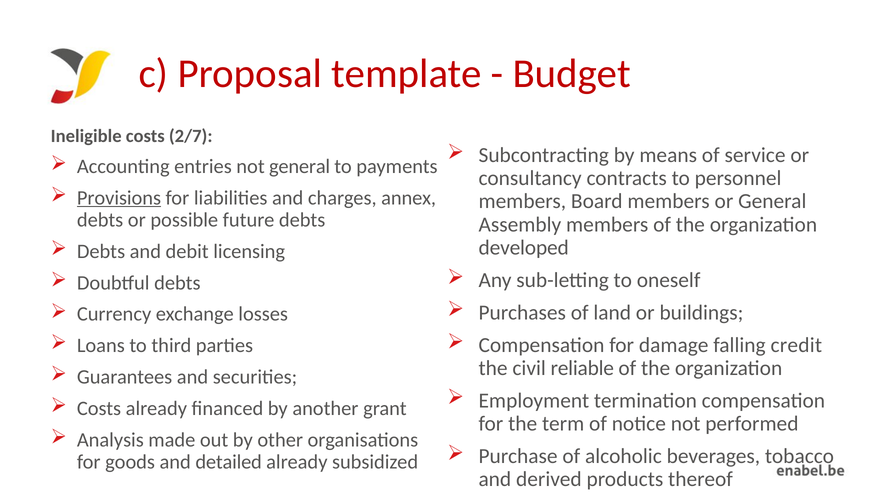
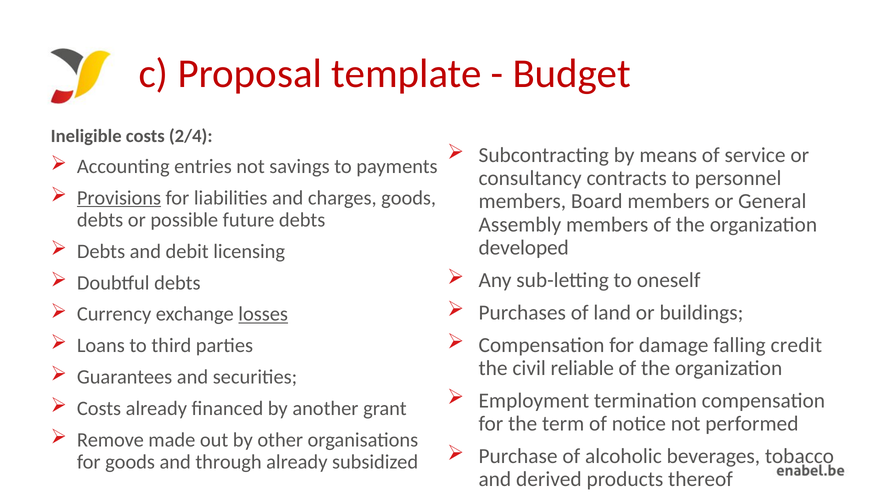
2/7: 2/7 -> 2/4 (191, 136)
not general: general -> savings (299, 166)
charges annex: annex -> goods (409, 198)
losses underline: none -> present (263, 314)
Analysis: Analysis -> Remove (110, 440)
detailed: detailed -> through (229, 462)
